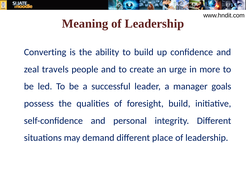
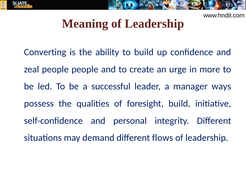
zeal travels: travels -> people (55, 69)
goals: goals -> ways (221, 87)
place: place -> flows (163, 138)
